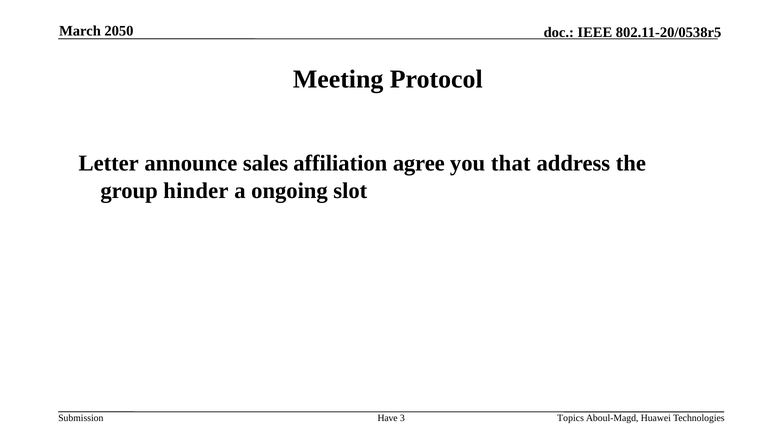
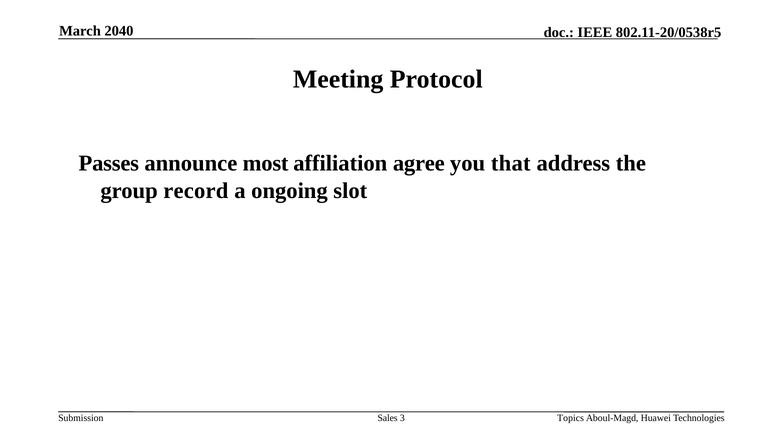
2050: 2050 -> 2040 (119, 31)
Letter: Letter -> Passes (109, 164)
sales: sales -> most (266, 164)
hinder: hinder -> record (196, 191)
Have: Have -> Sales (388, 419)
